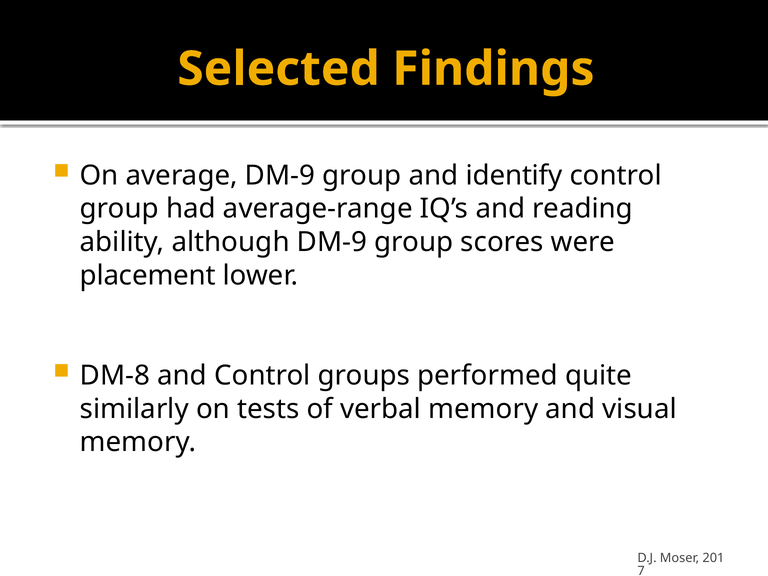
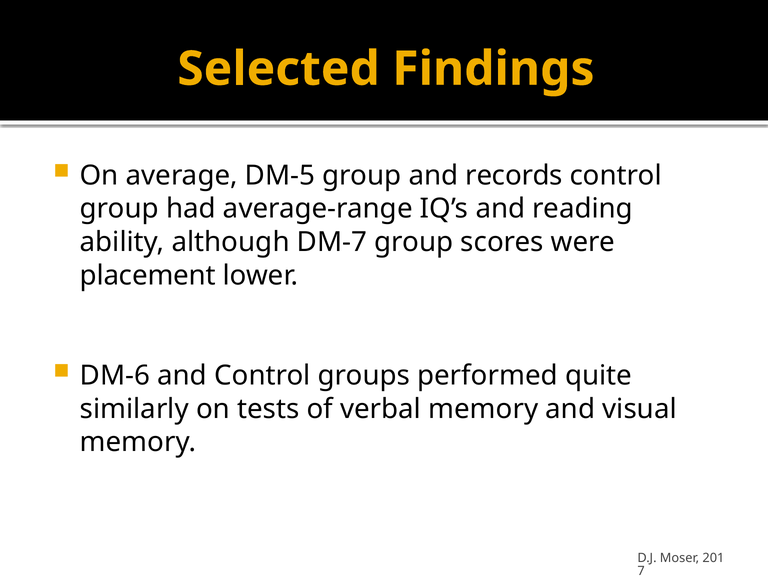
average DM-9: DM-9 -> DM-5 (280, 175)
identify: identify -> records (514, 175)
although DM-9: DM-9 -> DM-7 (332, 242)
DM-8: DM-8 -> DM-6 (115, 376)
